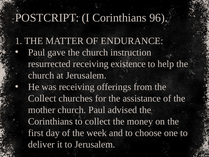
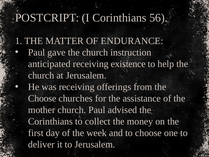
96: 96 -> 56 (159, 18)
resurrected: resurrected -> anticipated (49, 64)
Collect: Collect -> Choose (42, 98)
